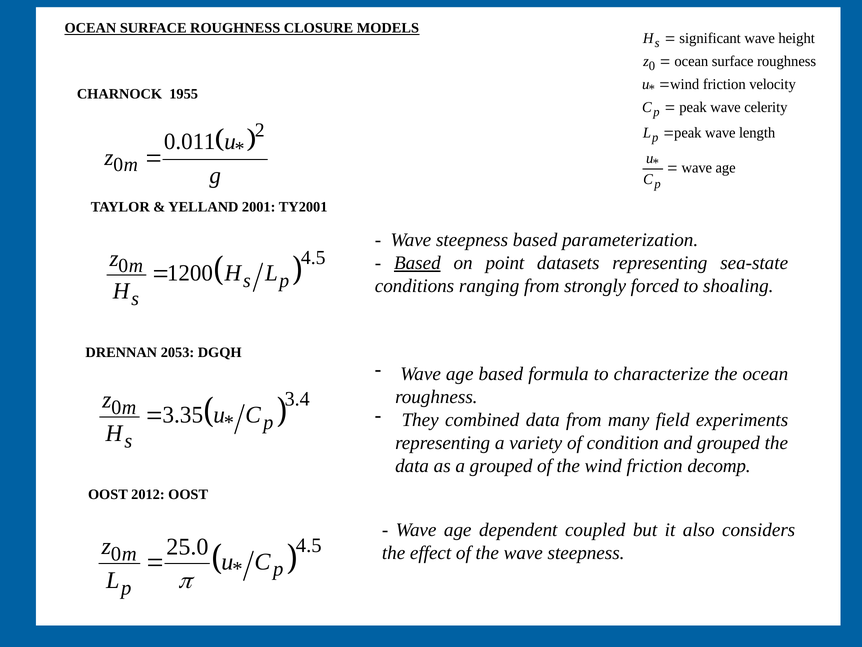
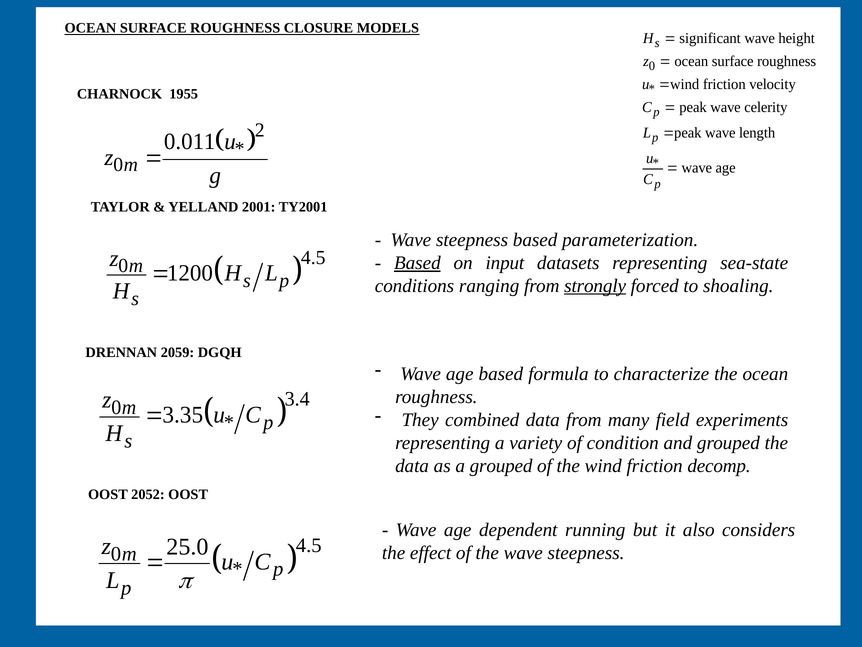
point: point -> input (505, 263)
strongly underline: none -> present (595, 286)
2053: 2053 -> 2059 (178, 352)
2012: 2012 -> 2052 (148, 494)
coupled: coupled -> running (595, 529)
